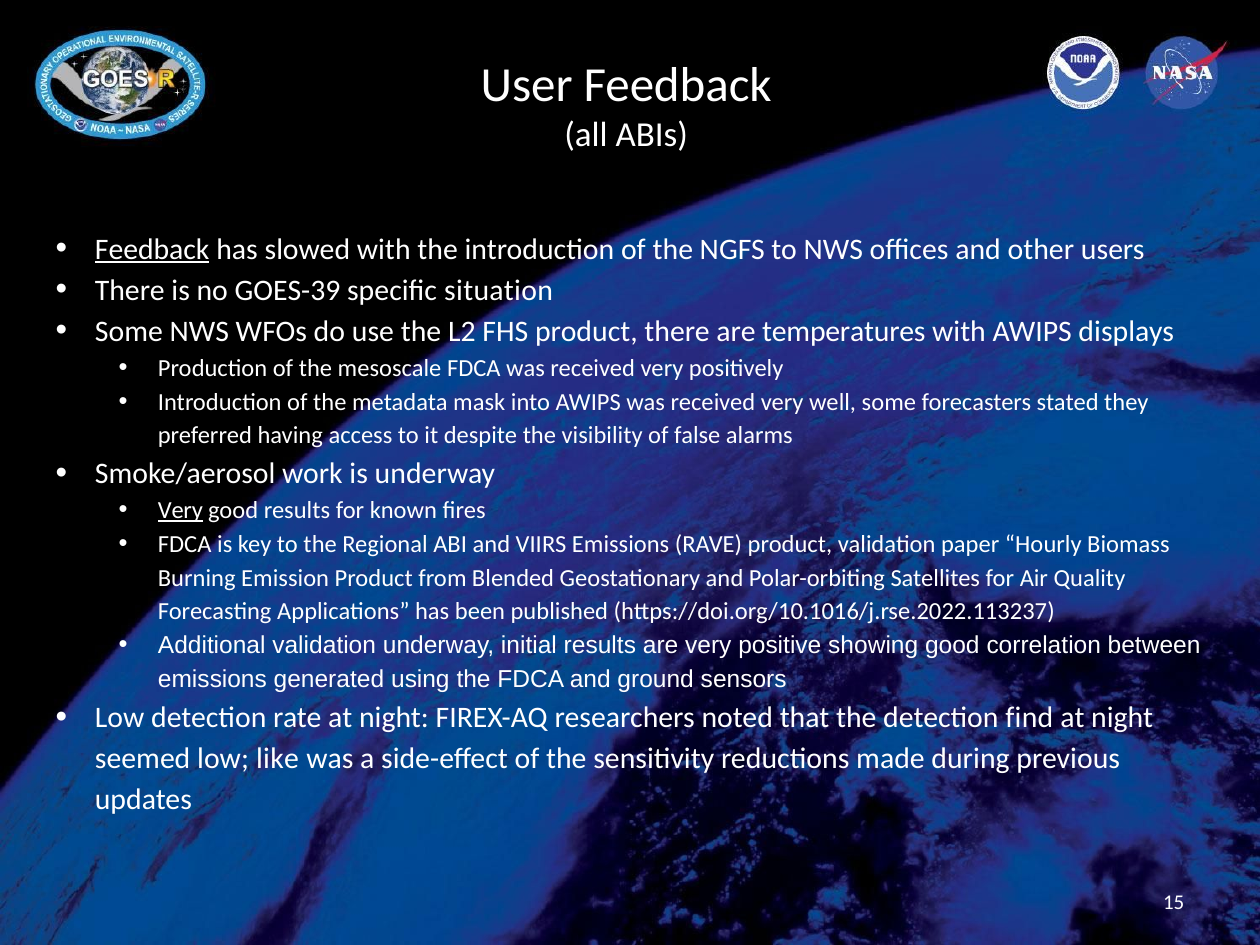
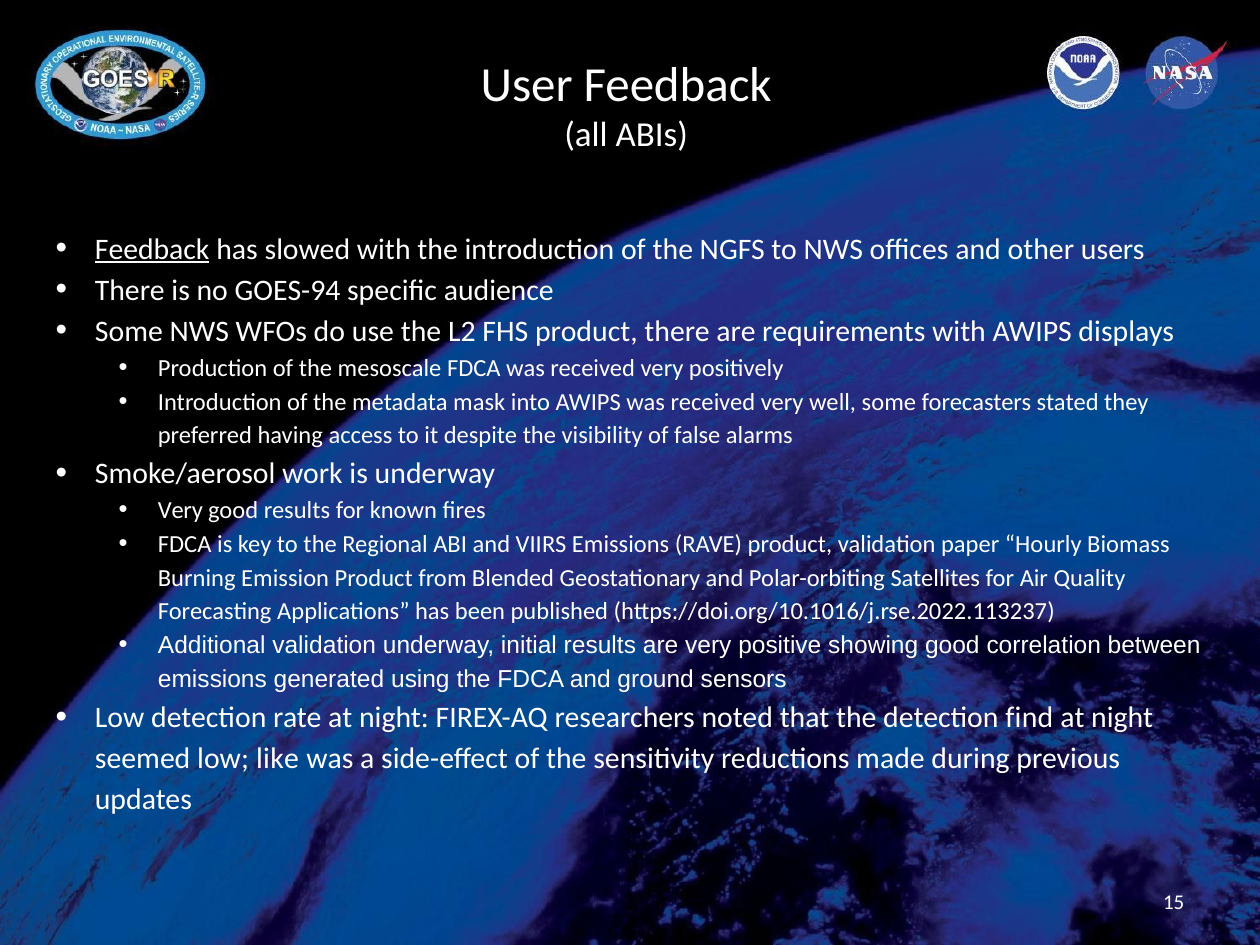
GOES-39: GOES-39 -> GOES-94 (288, 291)
situation: situation -> audience (499, 291)
temperatures: temperatures -> requirements (844, 332)
Very underline: present -> none (180, 511)
